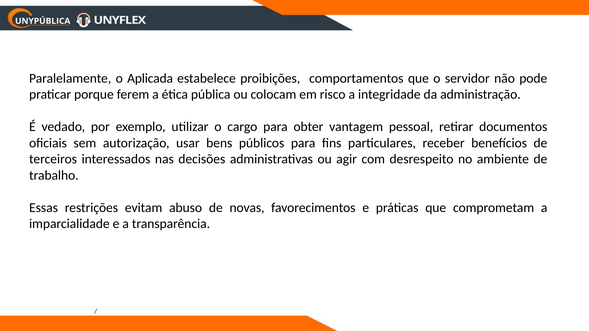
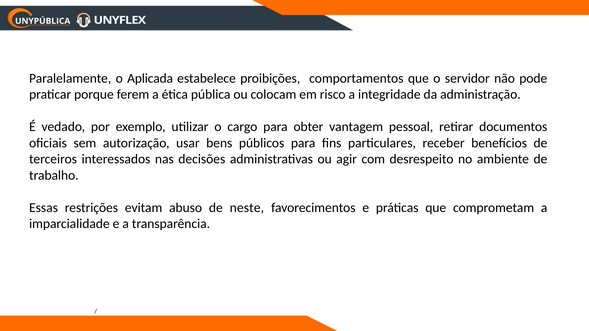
novas: novas -> neste (247, 208)
